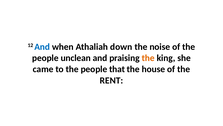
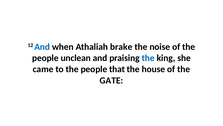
down: down -> brake (121, 47)
the colour: orange -> blue (148, 58)
RENT: RENT -> GATE (111, 80)
